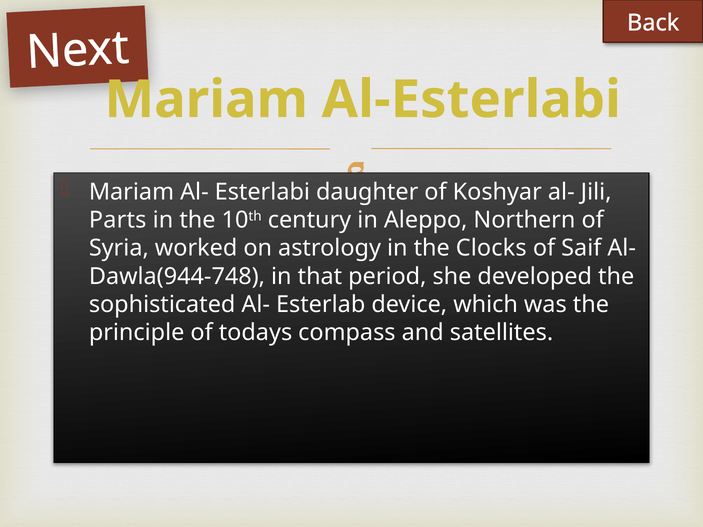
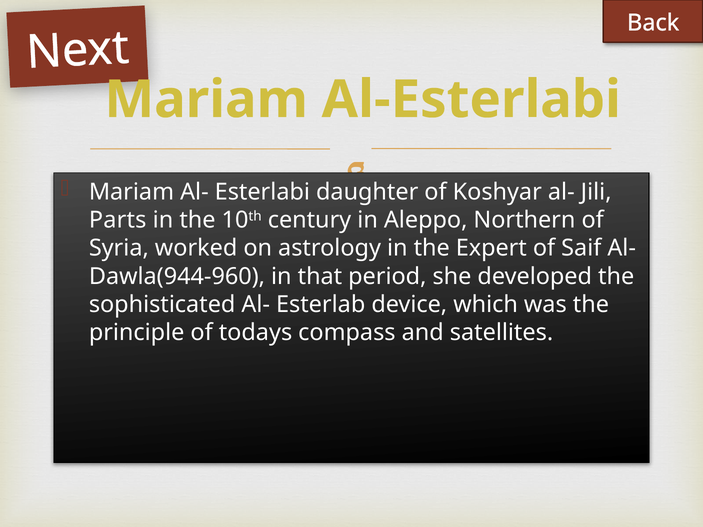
Clocks: Clocks -> Expert (491, 248)
Dawla(944-748: Dawla(944-748 -> Dawla(944-960 (177, 276)
